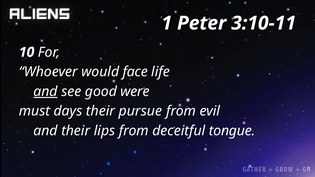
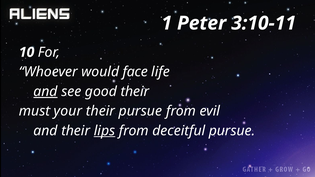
good were: were -> their (135, 92)
days: days -> your (68, 111)
lips underline: none -> present (105, 131)
deceitful tongue: tongue -> pursue (232, 131)
